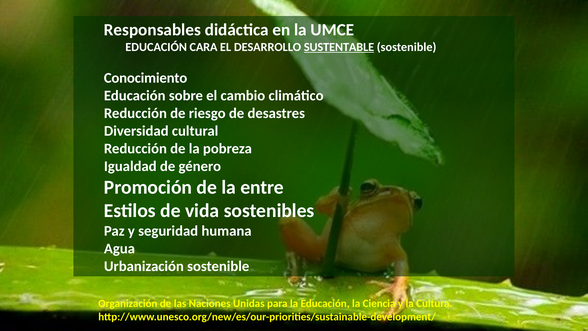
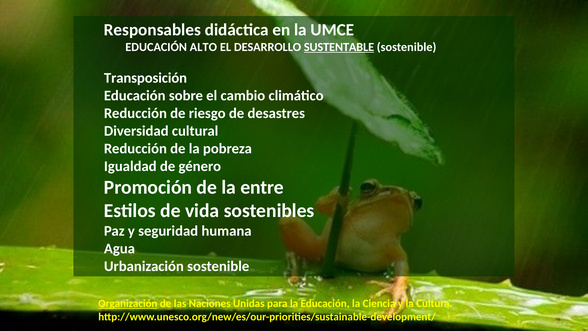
CARA: CARA -> ALTO (203, 47)
Conocimiento: Conocimiento -> Transposición (146, 78)
Organización underline: none -> present (128, 303)
